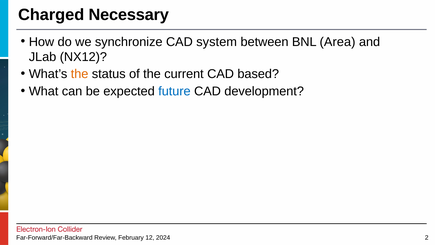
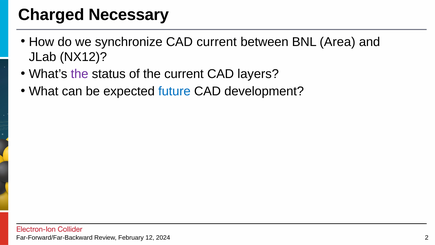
CAD system: system -> current (217, 42)
the colour: orange -> purple (80, 74)
based: based -> layers (258, 74)
